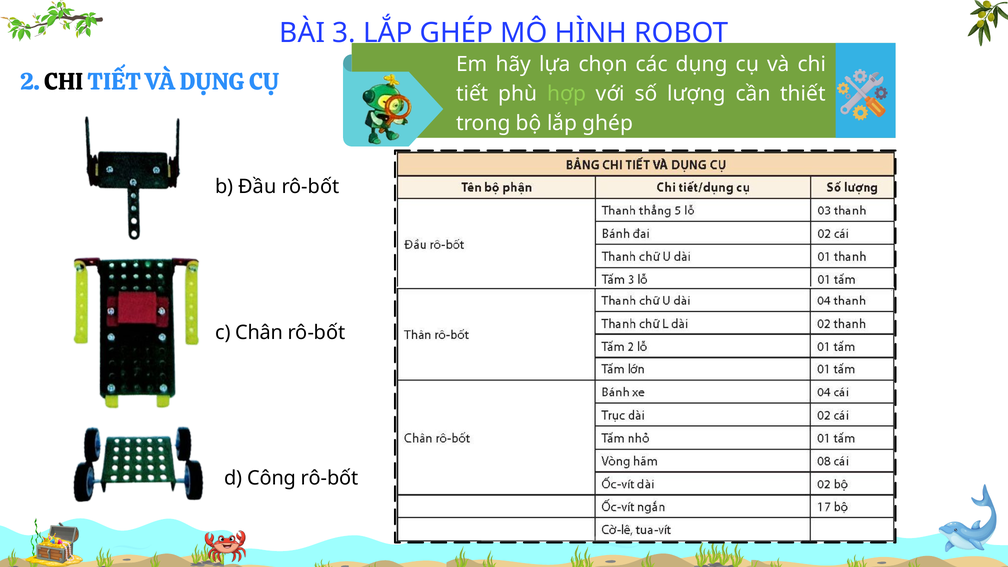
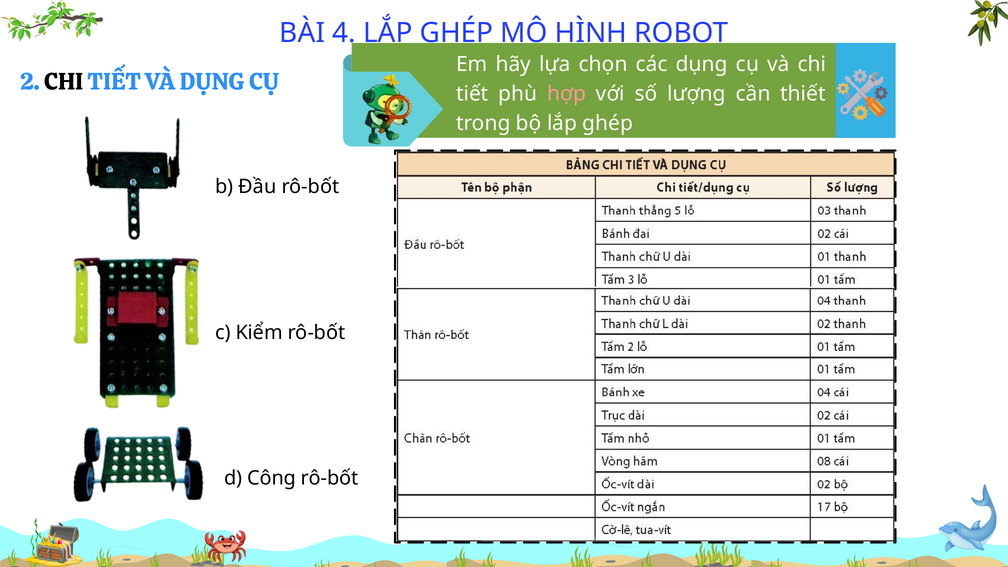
3: 3 -> 4 (344, 33)
hợp colour: light green -> pink (567, 94)
Chân: Chân -> Kiểm (259, 332)
